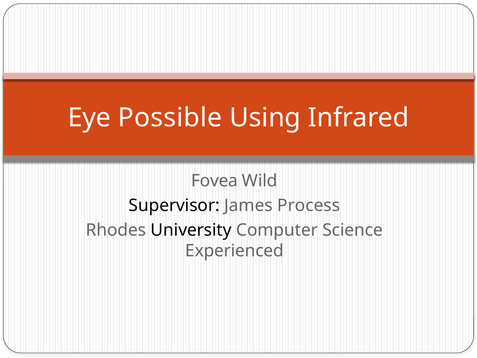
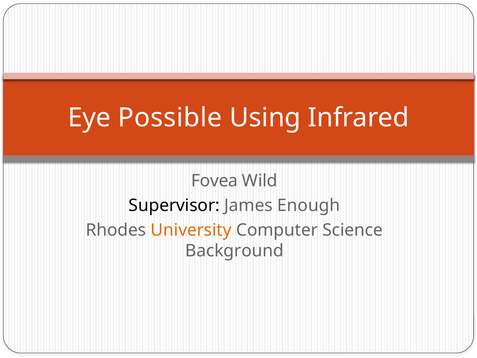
Process: Process -> Enough (309, 205)
University colour: black -> orange (191, 230)
Experienced: Experienced -> Background (234, 251)
